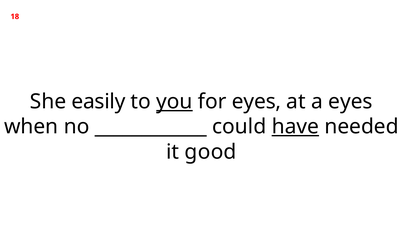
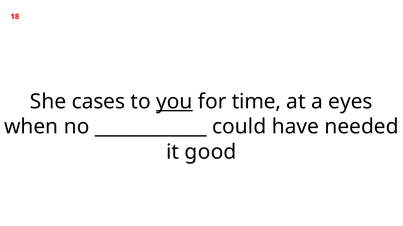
easily: easily -> cases (98, 102)
for eyes: eyes -> time (257, 102)
have underline: present -> none (295, 127)
